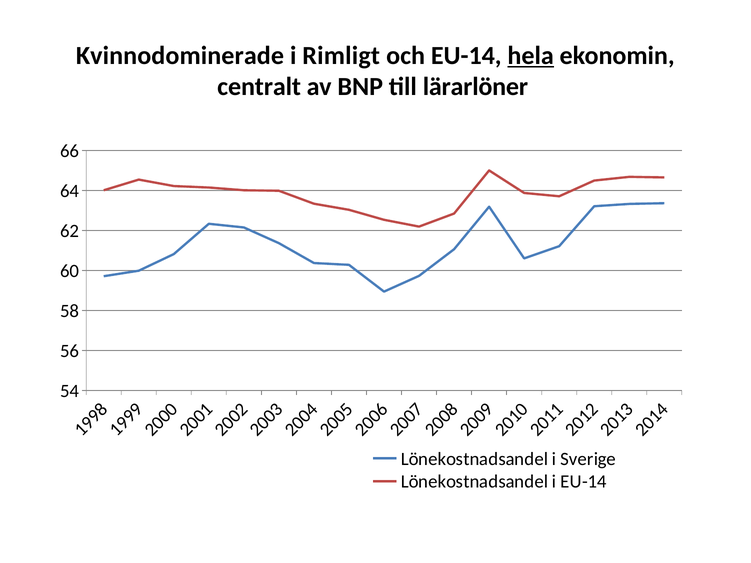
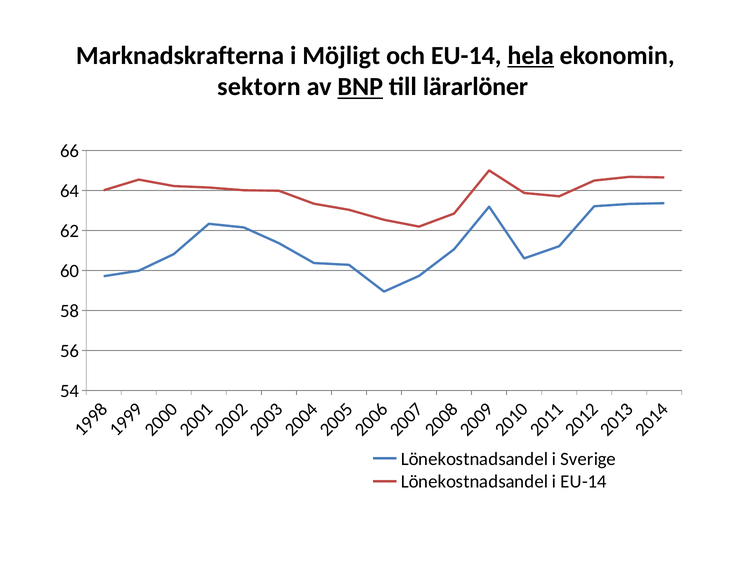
Kvinnodominerade: Kvinnodominerade -> Marknadskrafterna (180, 56)
Rimligt: Rimligt -> Möjligt (341, 56)
centralt: centralt -> sektorn (259, 87)
BNP underline: none -> present (360, 87)
